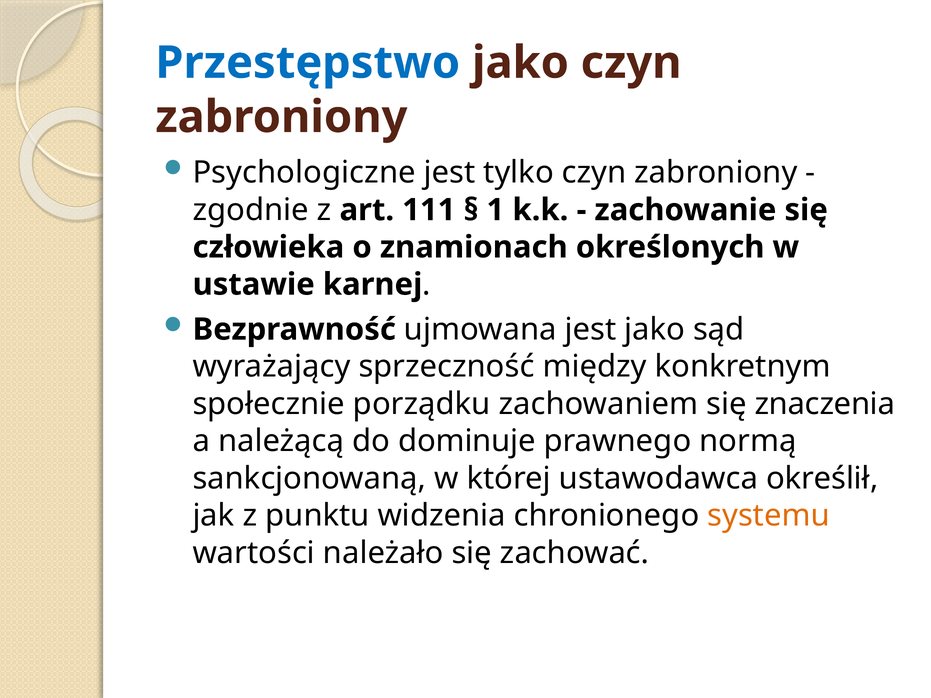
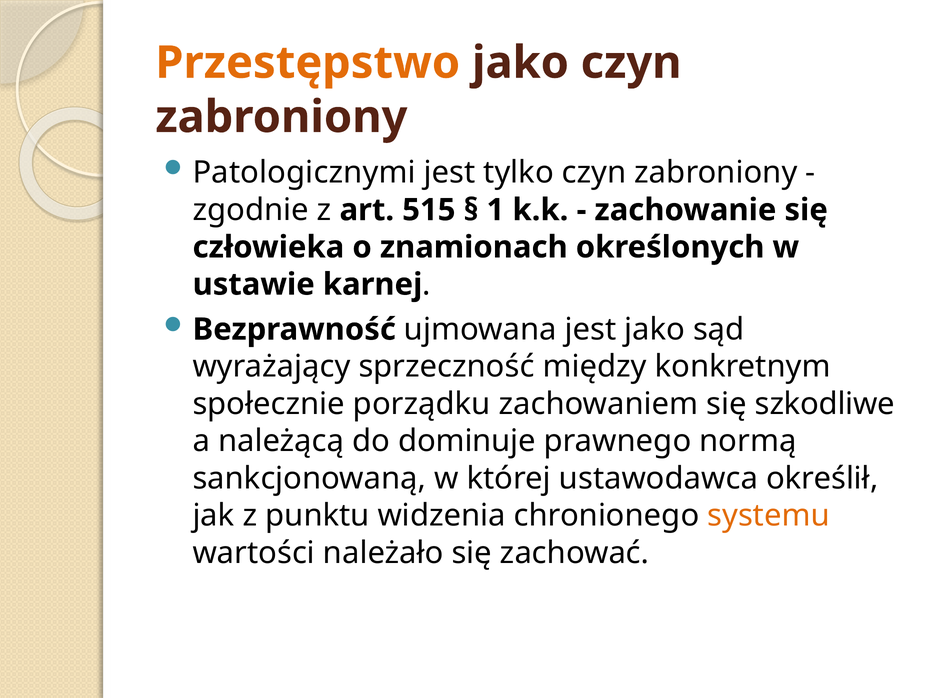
Przestępstwo colour: blue -> orange (308, 63)
Psychologiczne: Psychologiczne -> Patologicznymi (304, 173)
111: 111 -> 515 (429, 210)
znaczenia: znaczenia -> szkodliwe (825, 404)
